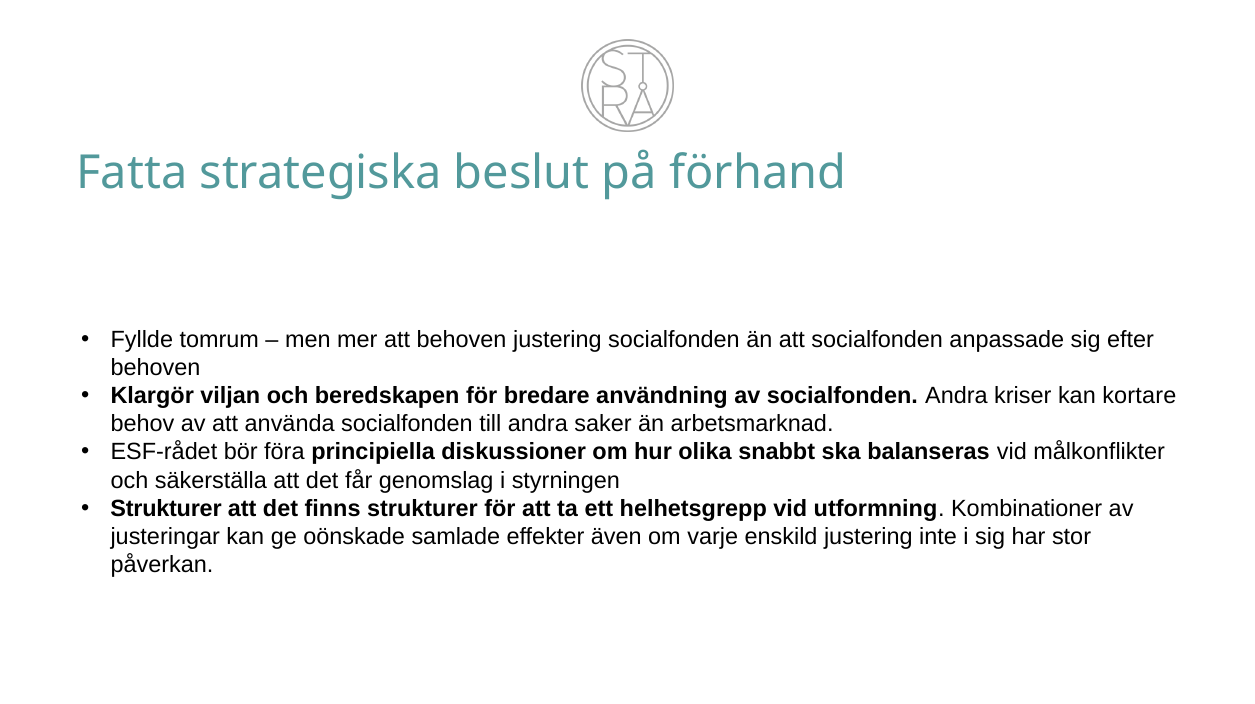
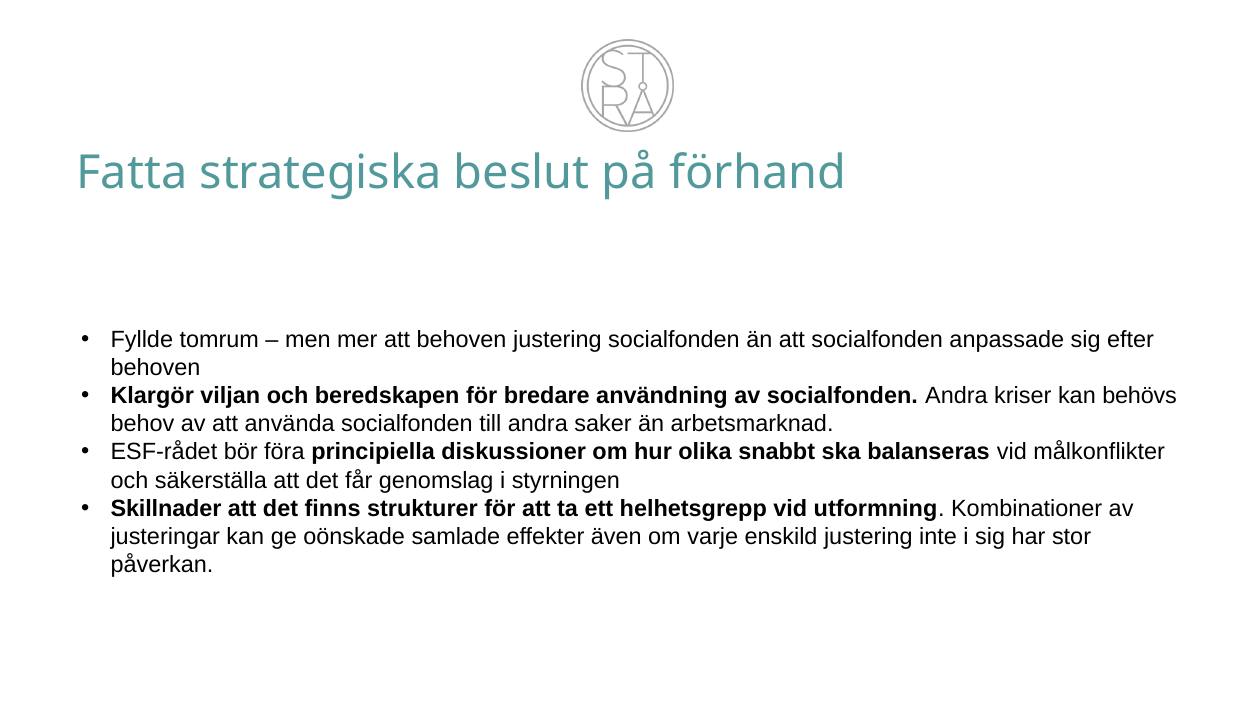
kortare: kortare -> behövs (1140, 396)
Strukturer: Strukturer -> Skillnader (166, 508)
